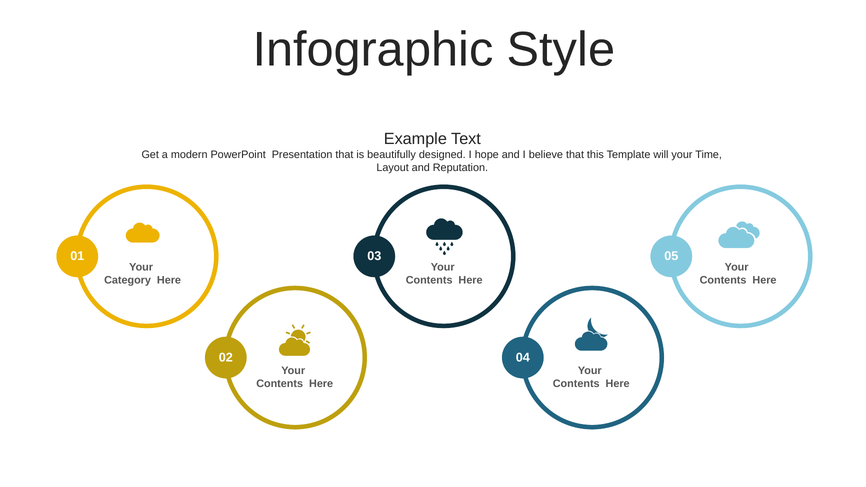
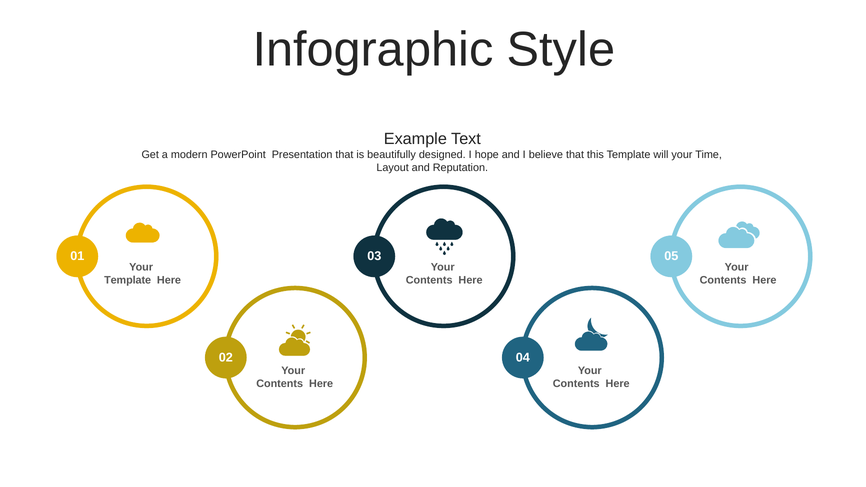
Category: Category -> Template (128, 280)
